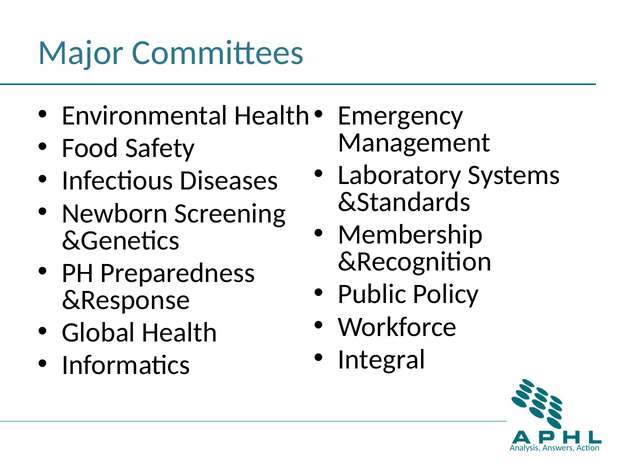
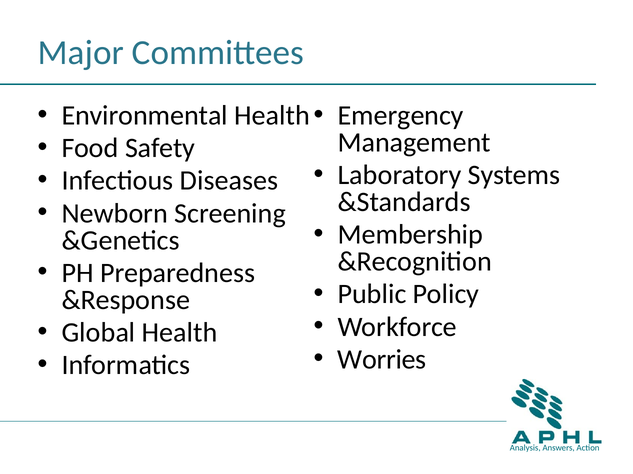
Integral: Integral -> Worries (382, 360)
